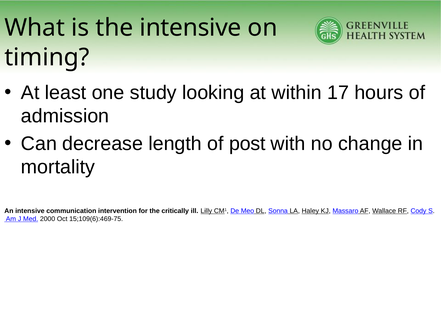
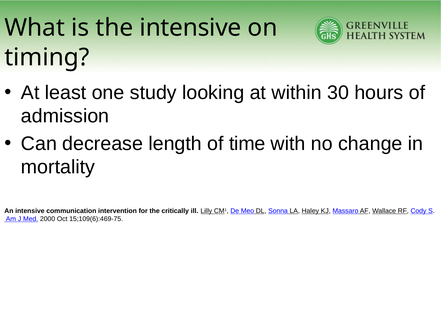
17: 17 -> 30 (338, 93)
post: post -> time (247, 143)
